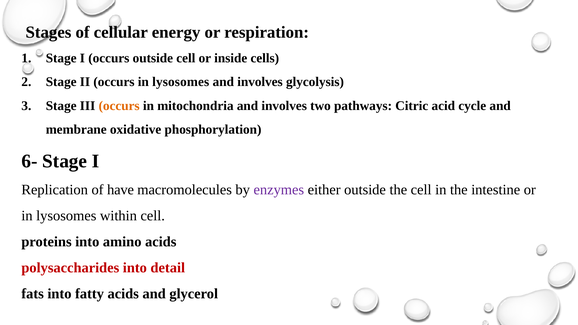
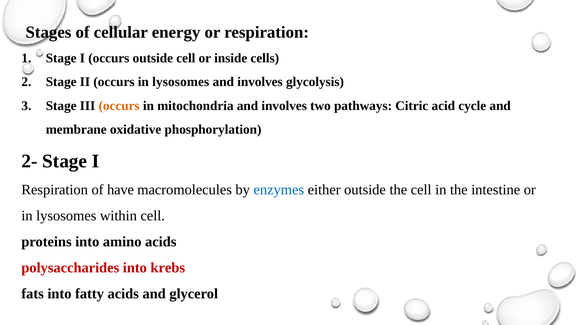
6-: 6- -> 2- (29, 161)
Replication: Replication -> Respiration (55, 190)
enzymes colour: purple -> blue (279, 190)
detail: detail -> krebs (168, 268)
